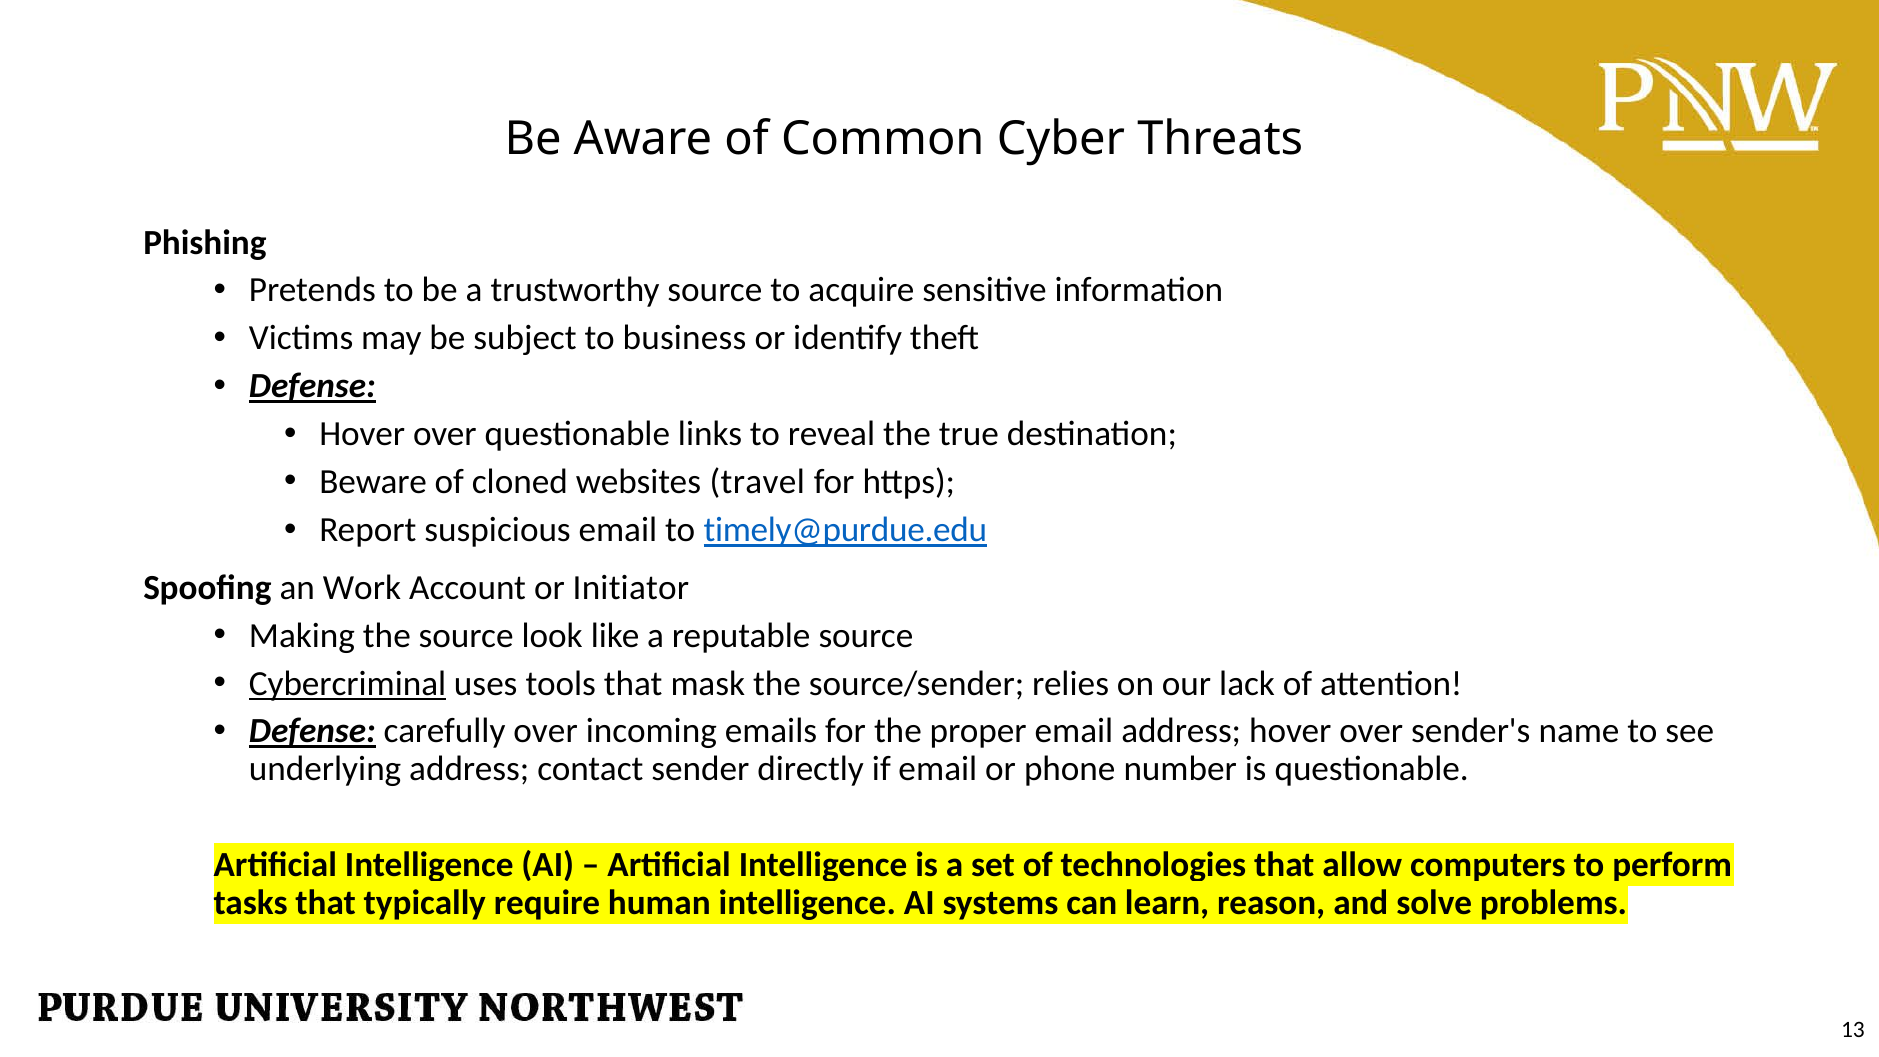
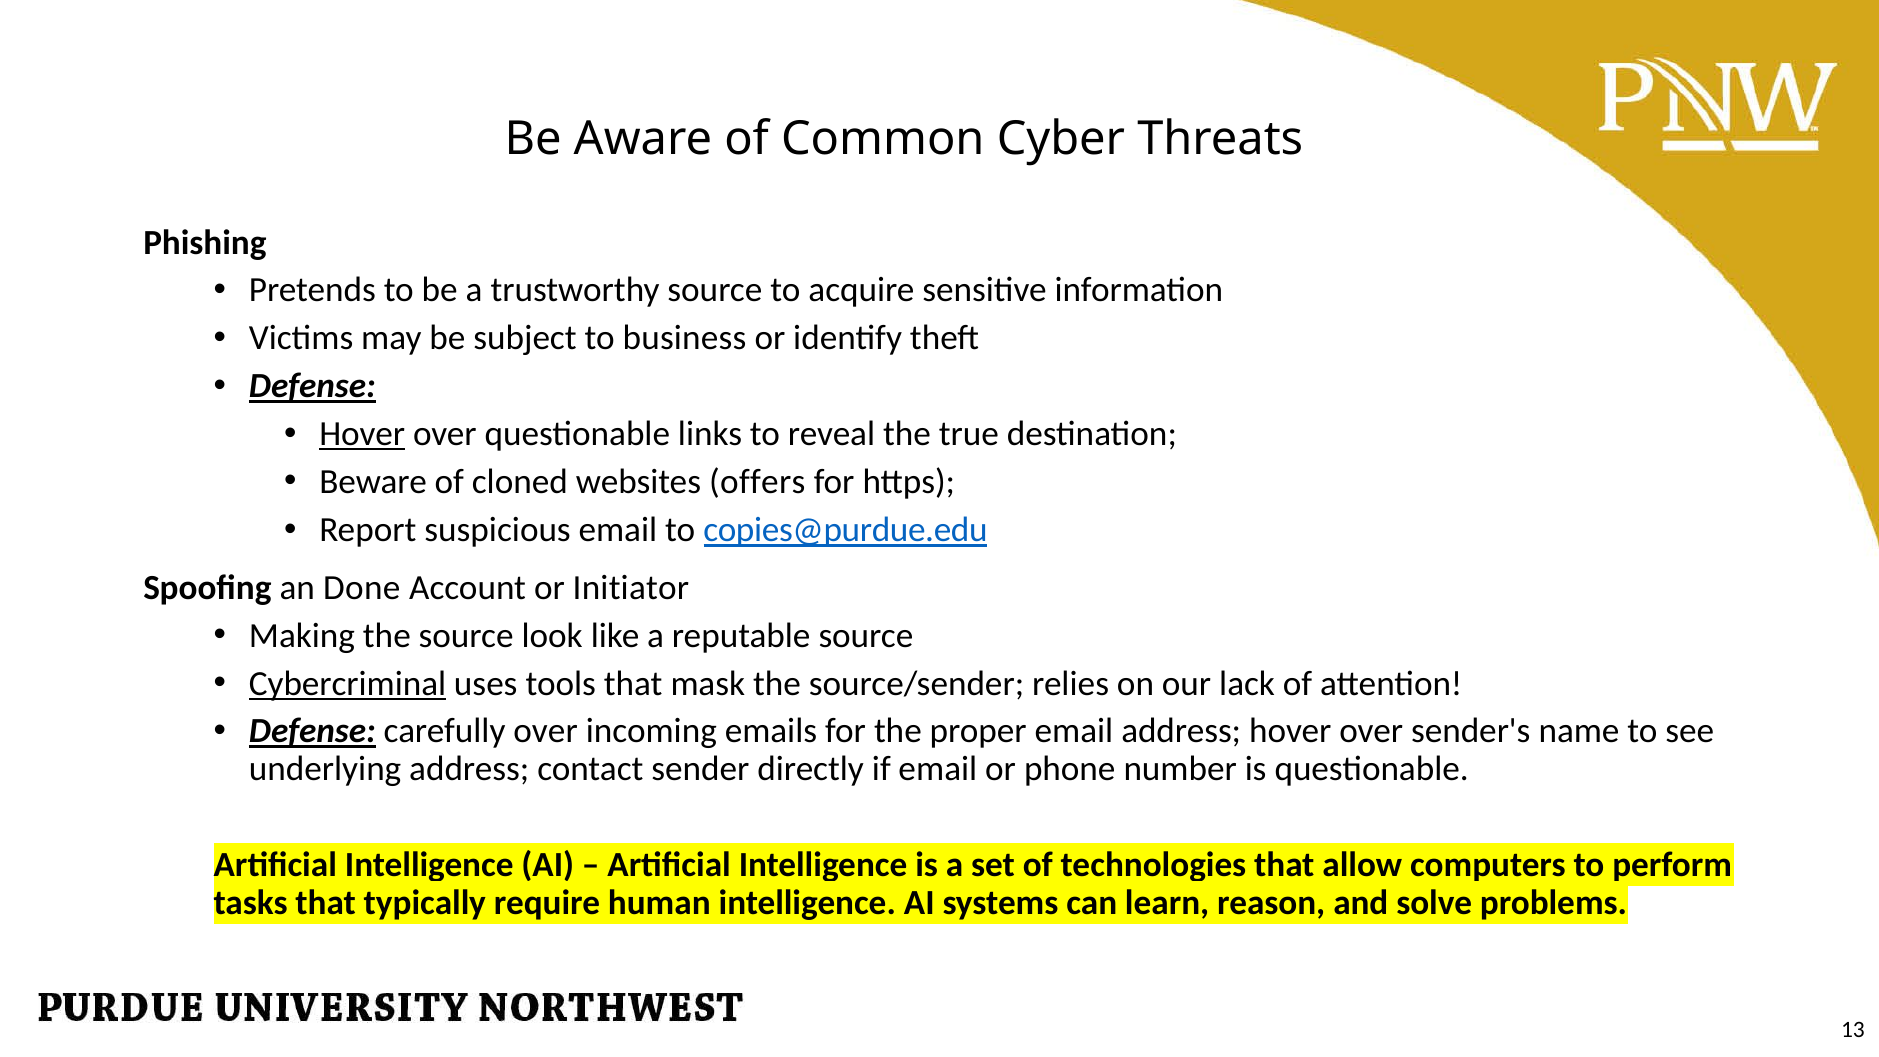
Hover underline: none -> present (362, 434)
travel: travel -> offers (757, 482)
timely@purdue.edu: timely@purdue.edu -> copies@purdue.edu (845, 530)
Work: Work -> Done (362, 588)
